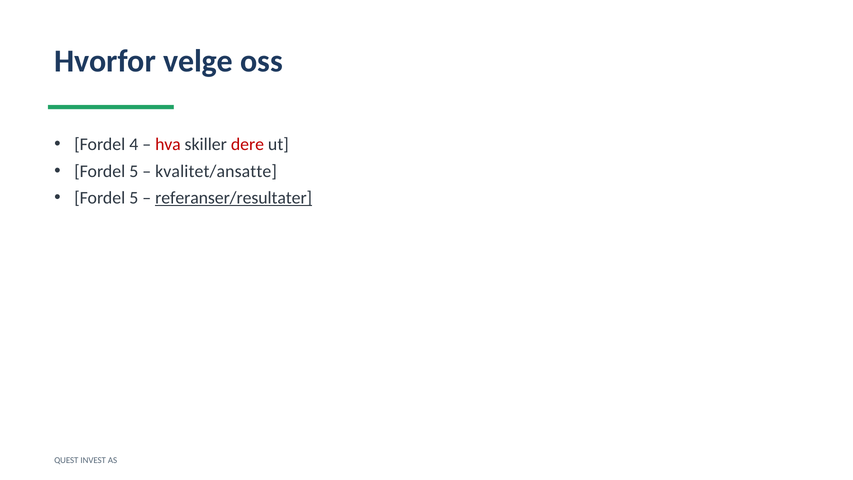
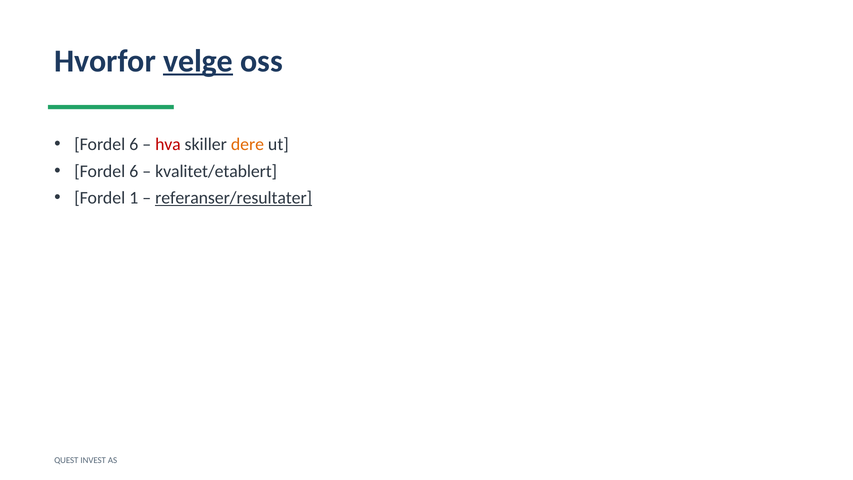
velge underline: none -> present (198, 61)
4: 4 -> 6 (134, 144)
dere colour: red -> orange (247, 144)
5: 5 -> 6 (134, 171)
kvalitet/ansatte: kvalitet/ansatte -> kvalitet/etablert (216, 171)
5: 5 -> 1 (134, 198)
